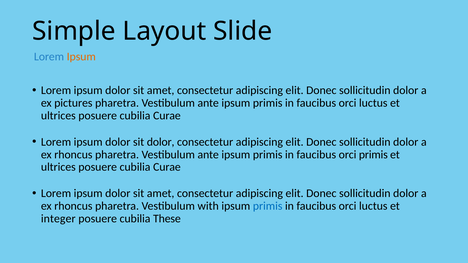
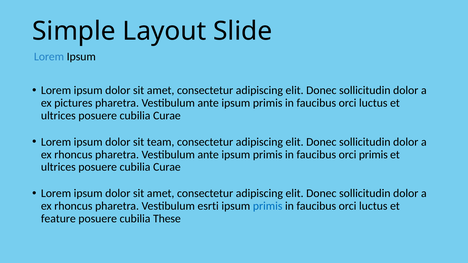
Ipsum colour: orange -> black (81, 57)
sit dolor: dolor -> team (161, 142)
with: with -> esrti (208, 206)
integer: integer -> feature (58, 219)
